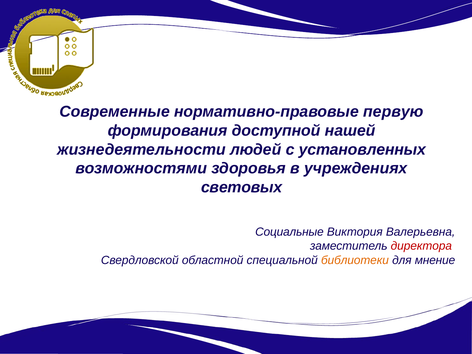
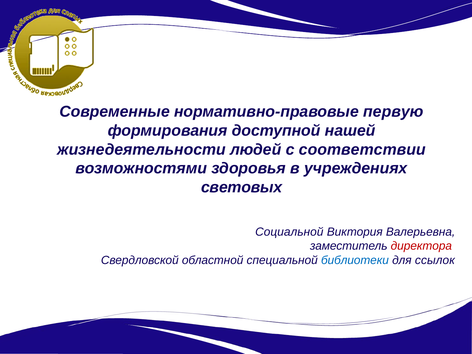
установленных: установленных -> соответствии (362, 150)
Социальные: Социальные -> Социальной (289, 232)
библиотеки colour: orange -> blue (355, 260)
мнение: мнение -> ссылок (435, 260)
